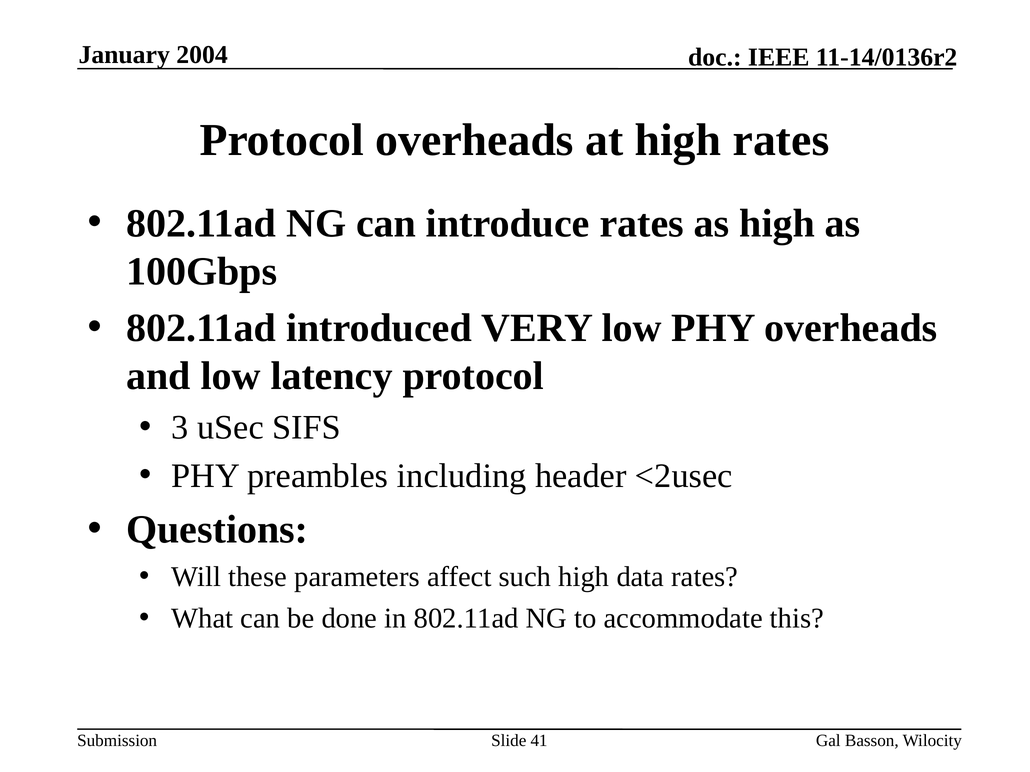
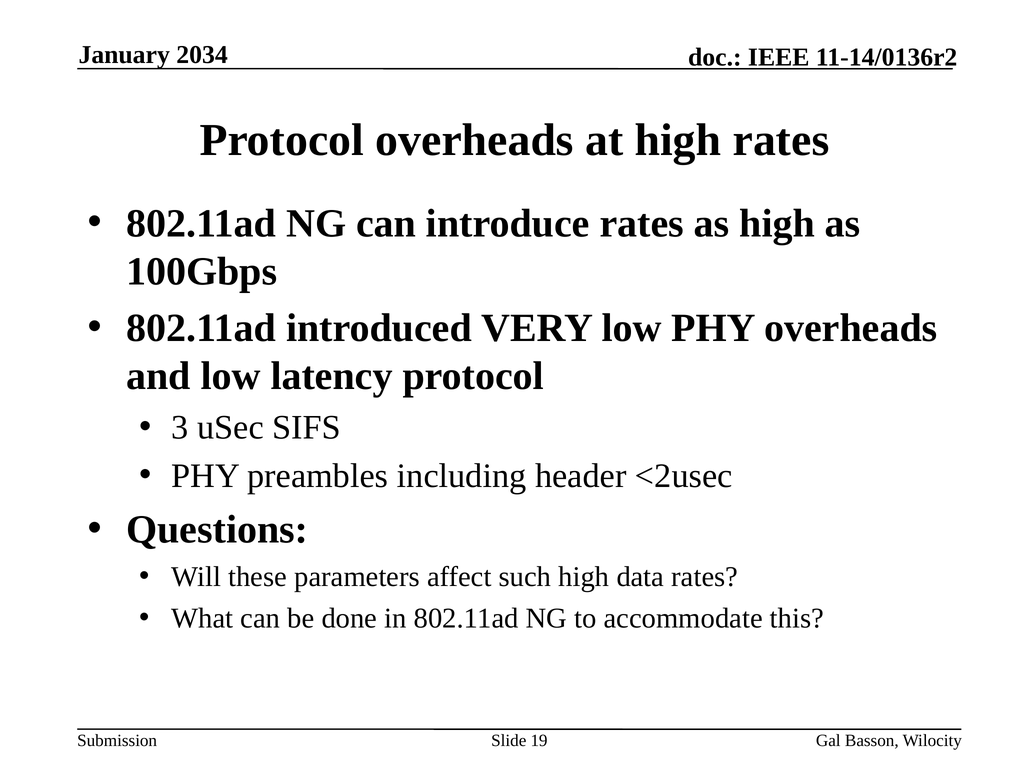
2004: 2004 -> 2034 (202, 55)
41: 41 -> 19 (539, 741)
